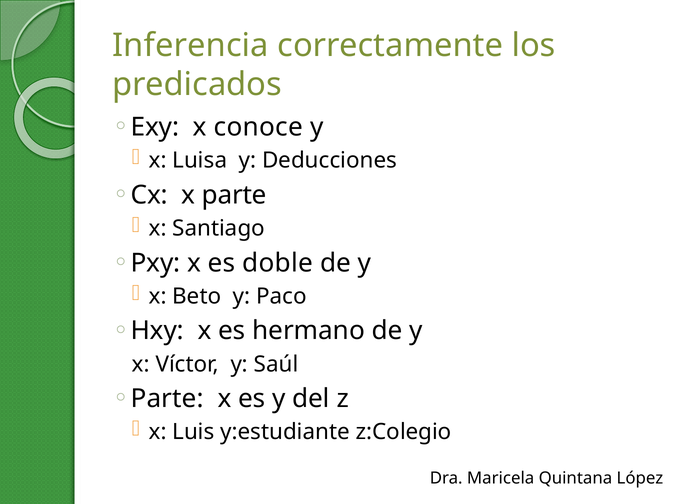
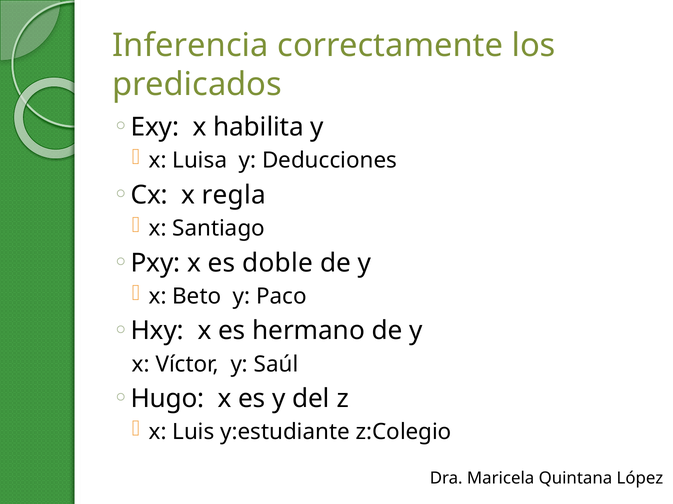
conoce: conoce -> habilita (259, 127)
x parte: parte -> regla (234, 195)
Parte: Parte -> Hugo (167, 399)
